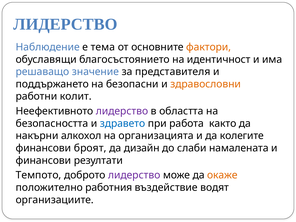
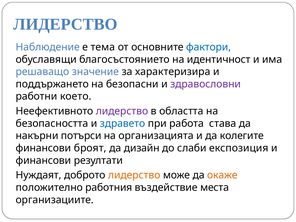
фактори colour: orange -> blue (209, 47)
представителя: представителя -> характеризира (173, 72)
здравословни colour: orange -> purple (206, 84)
колит: колит -> което (76, 96)
както: както -> става (223, 123)
алкохол: алкохол -> потърси (81, 136)
намалената: намалената -> експозиция (239, 148)
Темпото: Темпото -> Нуждаят (39, 175)
лидерство colour: purple -> orange (134, 175)
водят: водят -> места (215, 187)
